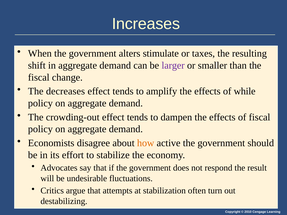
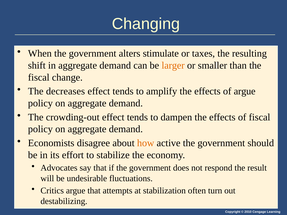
Increases: Increases -> Changing (146, 24)
larger colour: purple -> orange (173, 66)
of while: while -> argue (245, 91)
